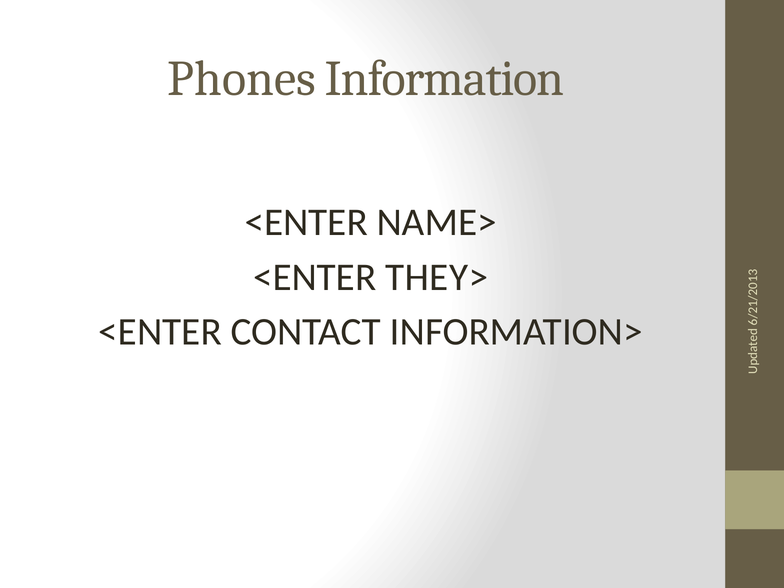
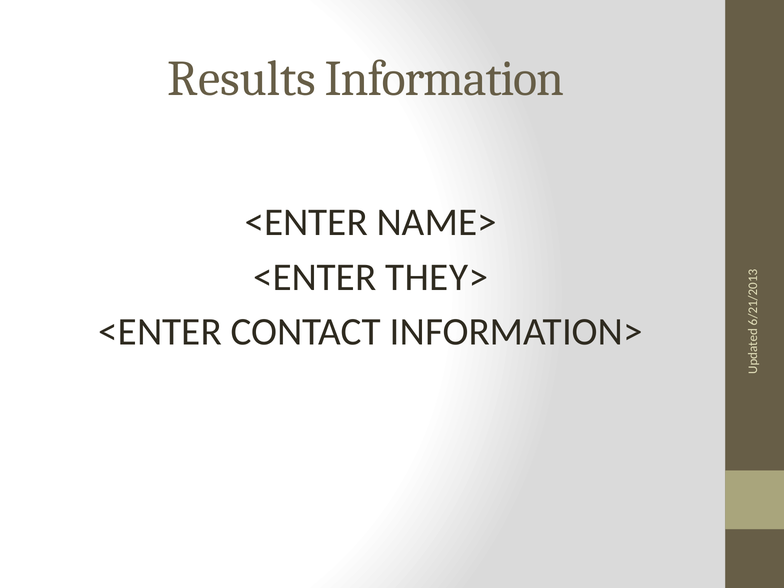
Phones: Phones -> Results (242, 79)
